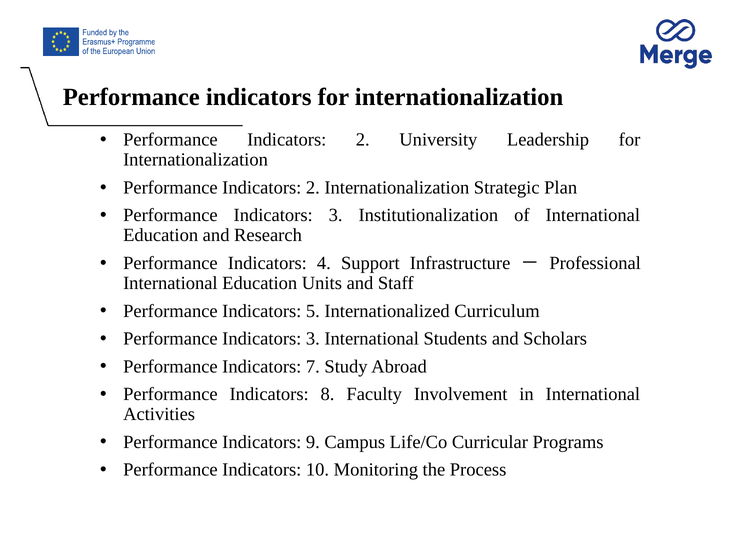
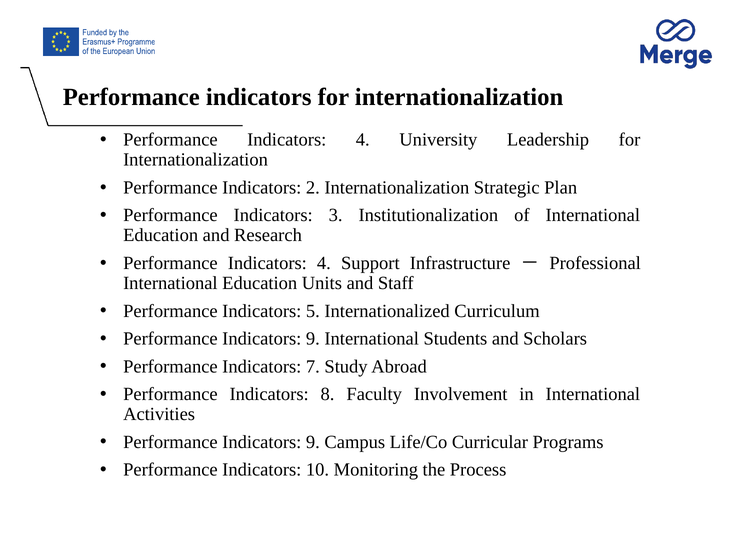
2: 2 -> 4 (363, 140)
3: 3 -> 9 (313, 339)
